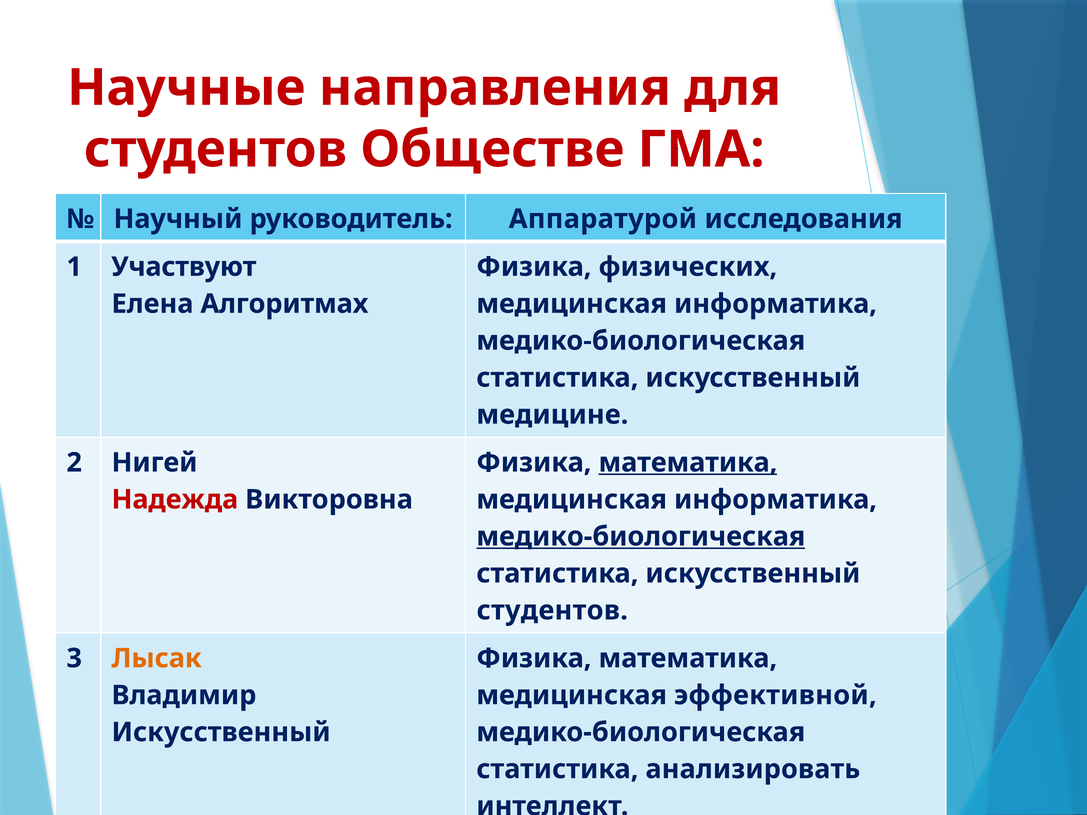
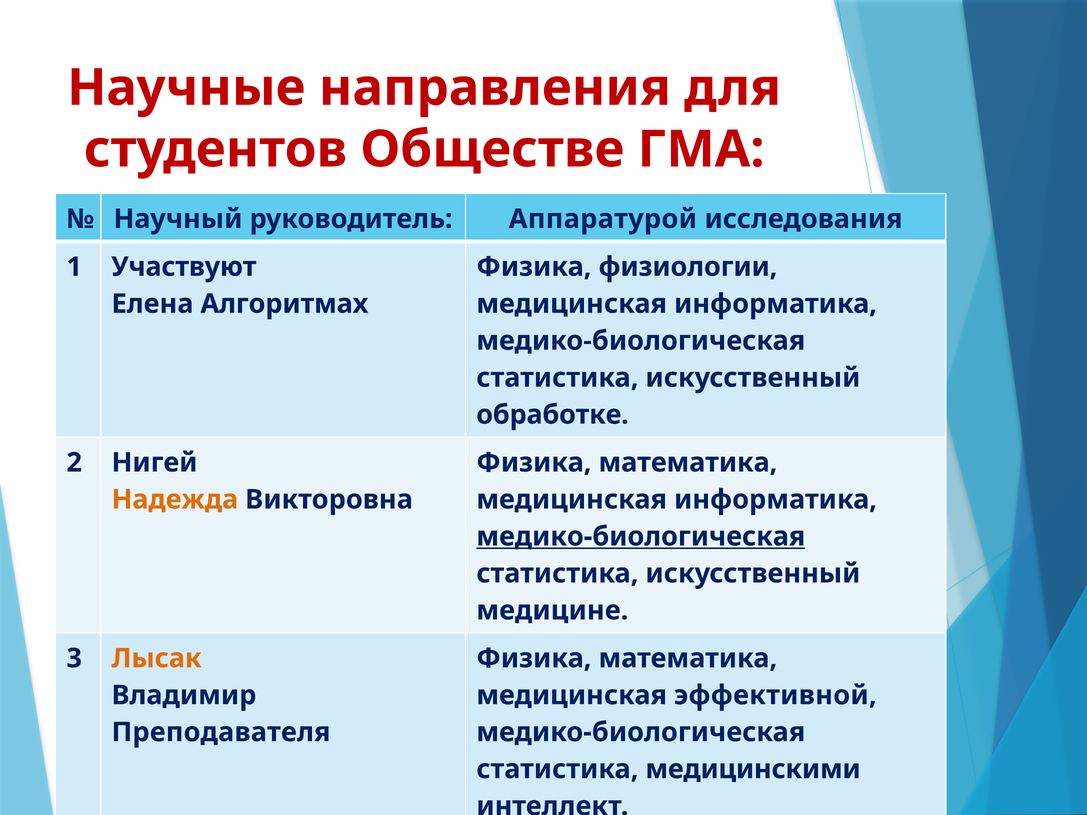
физических: физических -> физиологии (688, 267)
медицине: медицине -> обработке (552, 415)
математика underline: present -> none (688, 463)
Надежда colour: red -> orange (175, 500)
студентов: студентов -> медицине (552, 611)
Искусственный: Искусственный -> Преподавателя (221, 732)
анализировать: анализировать -> медицинскими (753, 769)
